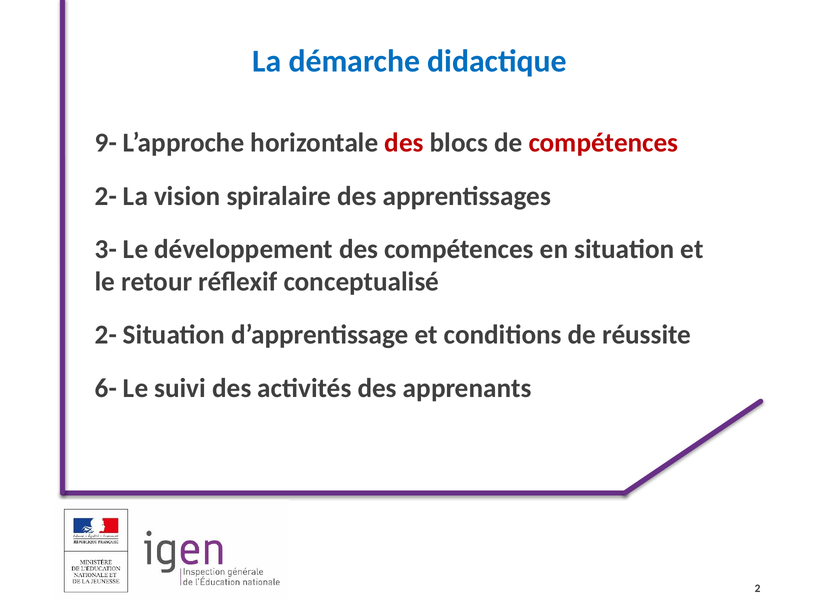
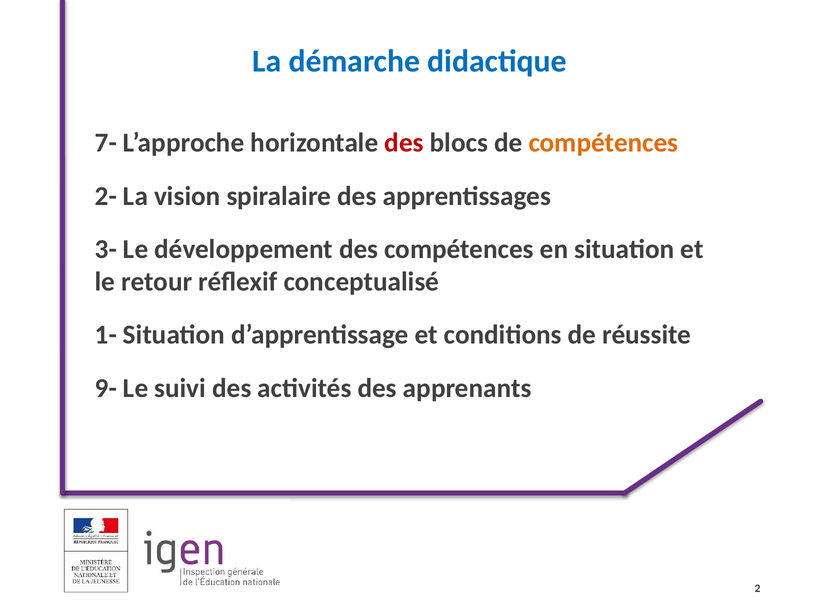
9-: 9- -> 7- (106, 143)
compétences colour: red -> orange (603, 143)
2-: 2- -> 1- (106, 335)
6-: 6- -> 9- (106, 388)
